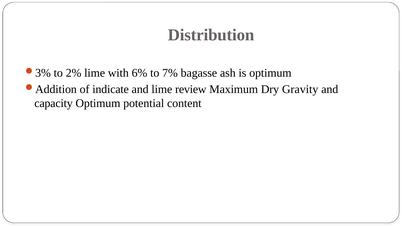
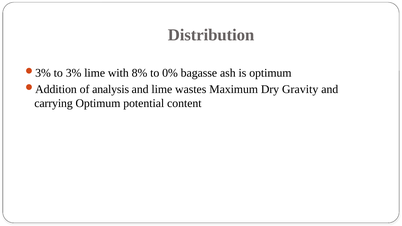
2%: 2% -> 3% (74, 73)
6%: 6% -> 8% (139, 73)
7%: 7% -> 0% (170, 73)
indicate: indicate -> analysis (111, 89)
review: review -> wastes (191, 89)
capacity: capacity -> carrying (54, 103)
